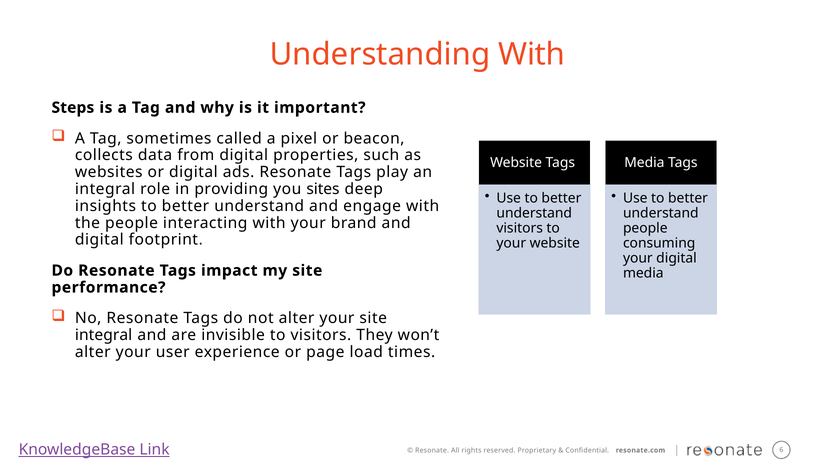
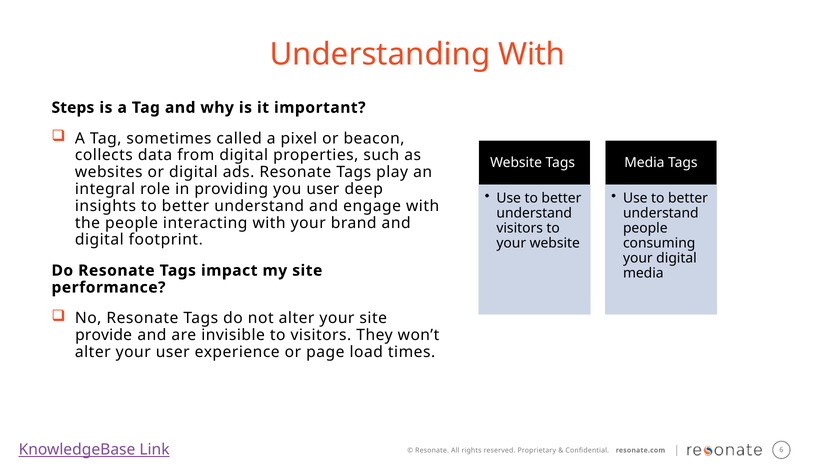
you sites: sites -> user (323, 189)
integral: integral -> provide (104, 335)
